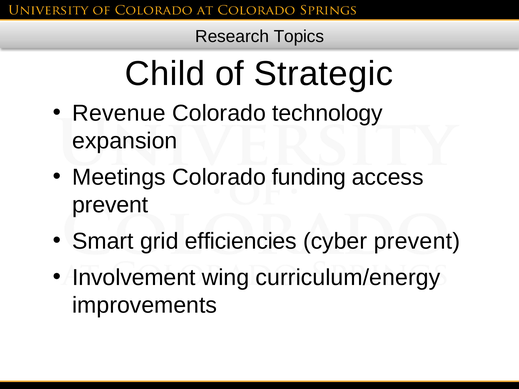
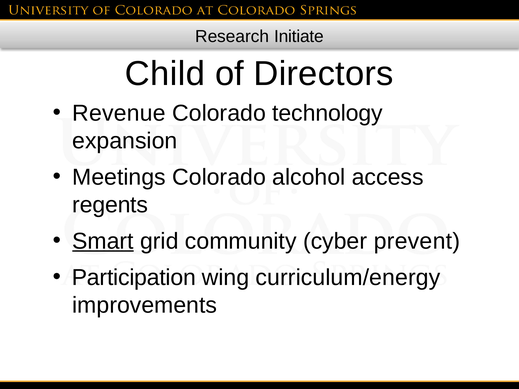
Topics: Topics -> Initiate (299, 36)
Strategic: Strategic -> Directors (324, 74)
funding: funding -> alcohol (309, 177)
prevent: prevent -> regents (110, 205)
Smart underline: none -> present (103, 241)
efficiencies: efficiencies -> community (241, 241)
Involvement: Involvement -> Participation (134, 278)
